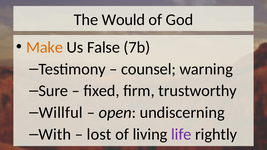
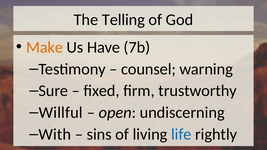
Would: Would -> Telling (123, 20)
False: False -> Have (103, 47)
lost: lost -> sins (99, 135)
life colour: purple -> blue (181, 135)
